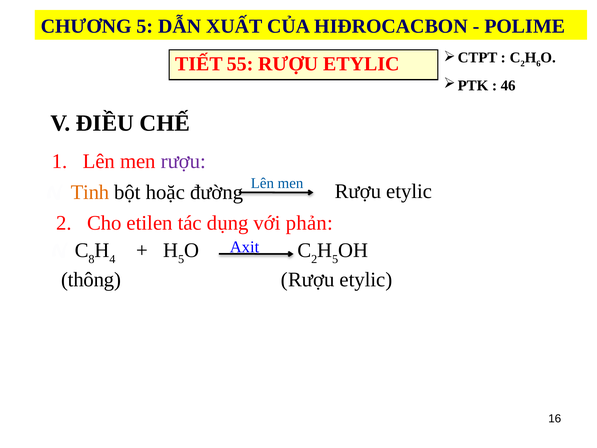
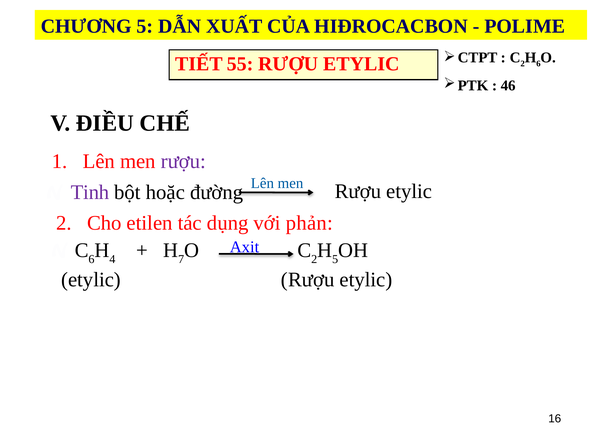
Tinh colour: orange -> purple (90, 192)
8: 8 -> 6 (91, 259)
5: 5 -> 7 (181, 259)
thông: thông -> etylic (91, 279)
